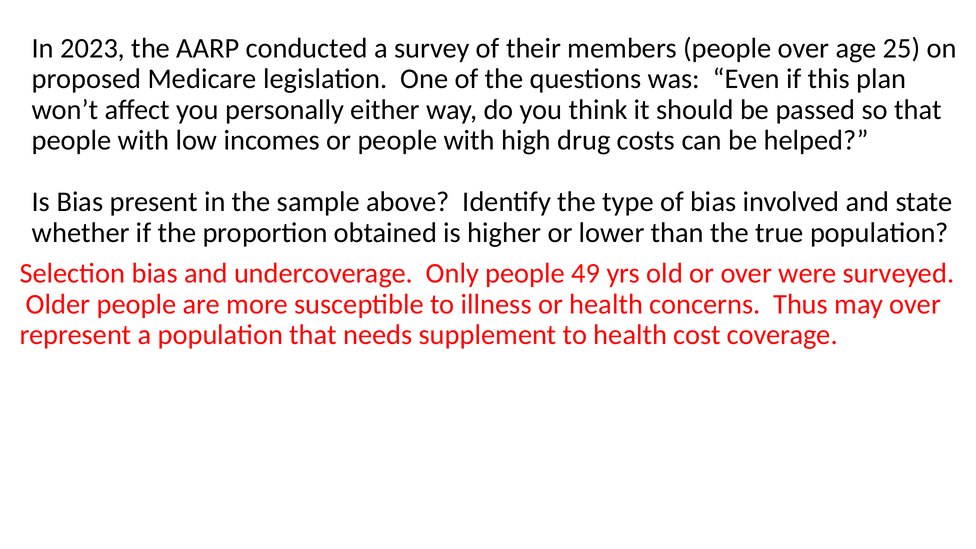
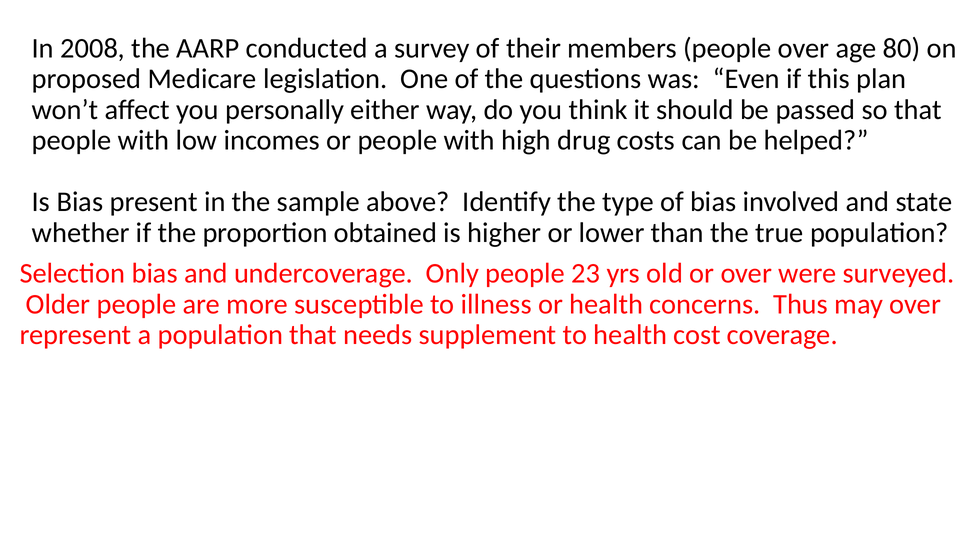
2023: 2023 -> 2008 (93, 48)
25: 25 -> 80 (902, 48)
49: 49 -> 23 (586, 273)
